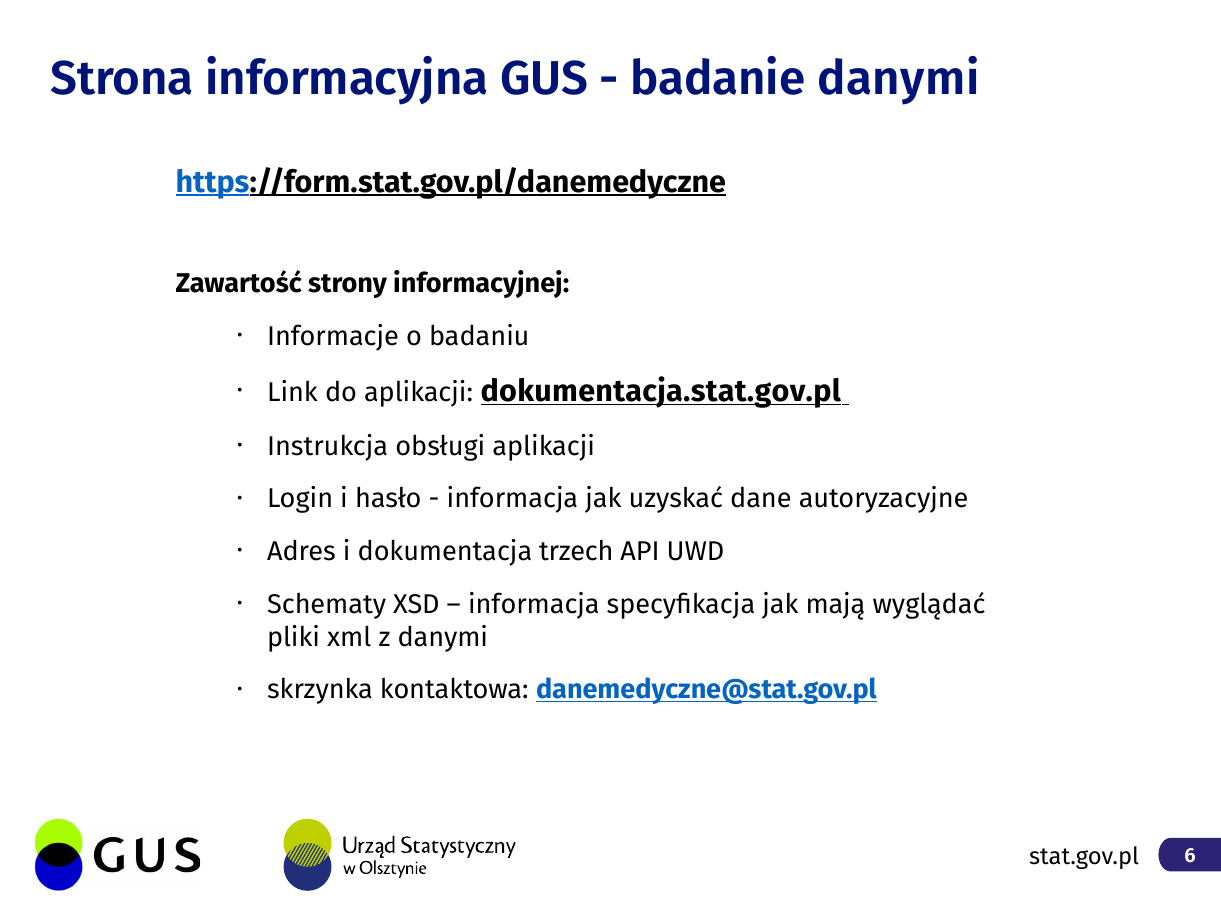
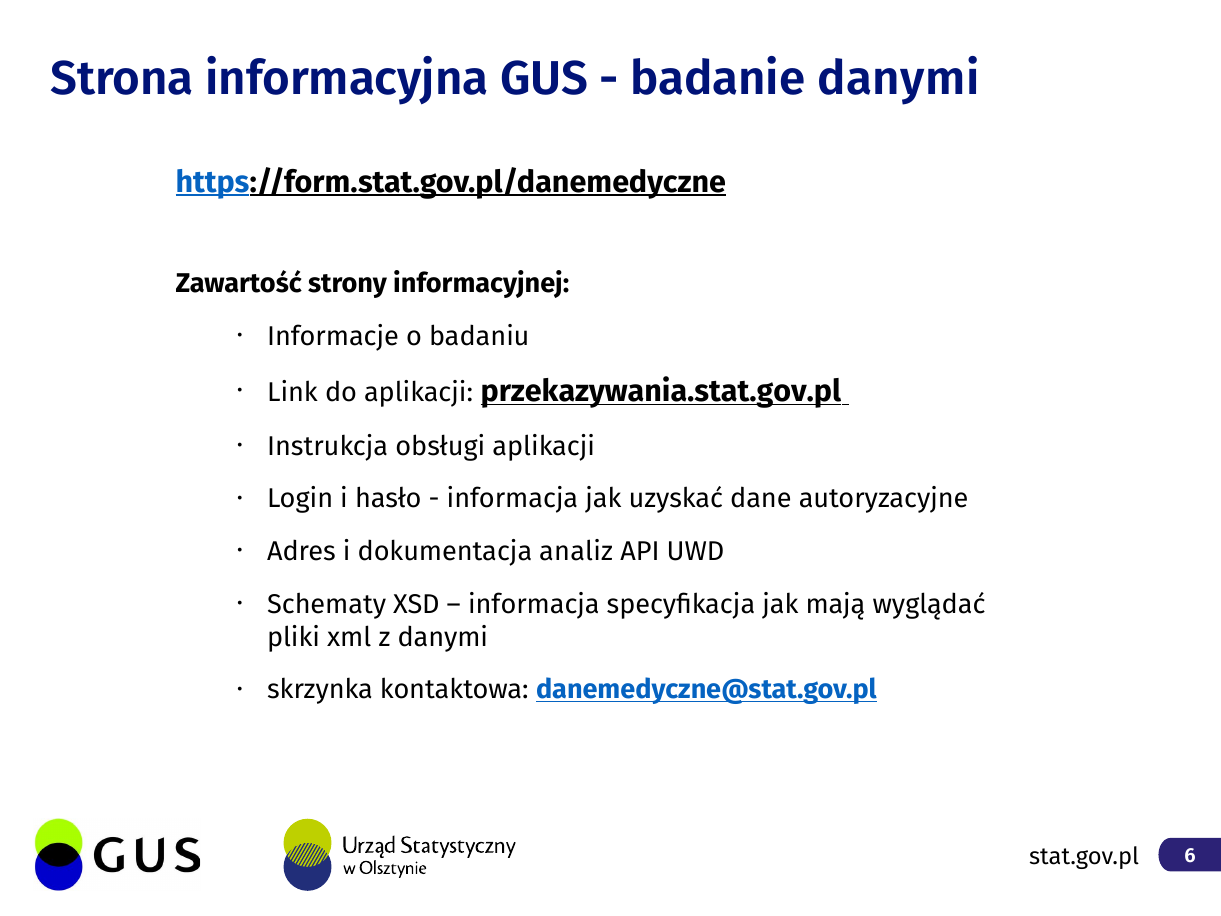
dokumentacja.stat.gov.pl: dokumentacja.stat.gov.pl -> przekazywania.stat.gov.pl (661, 391)
trzech: trzech -> analiz (576, 552)
